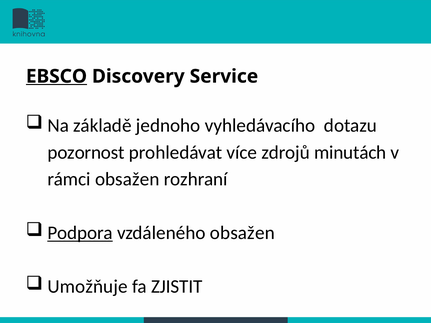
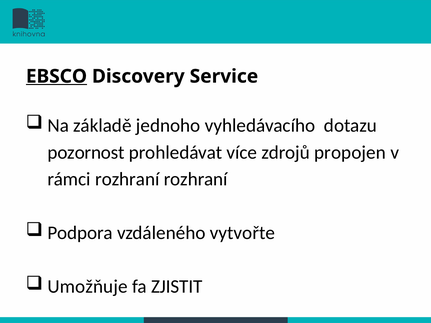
minutách: minutách -> propojen (350, 153)
rámci obsažen: obsažen -> rozhraní (127, 179)
Podpora underline: present -> none (80, 233)
vzdáleného obsažen: obsažen -> vytvořte (242, 233)
